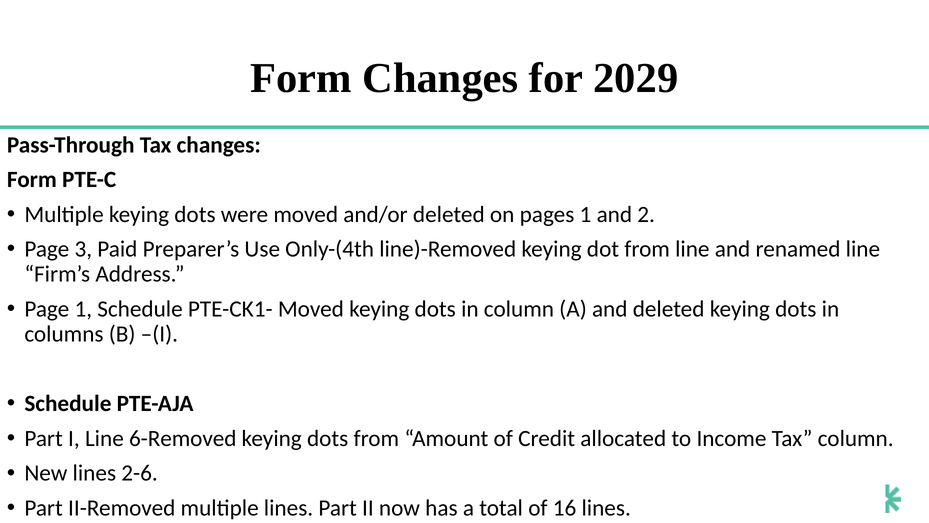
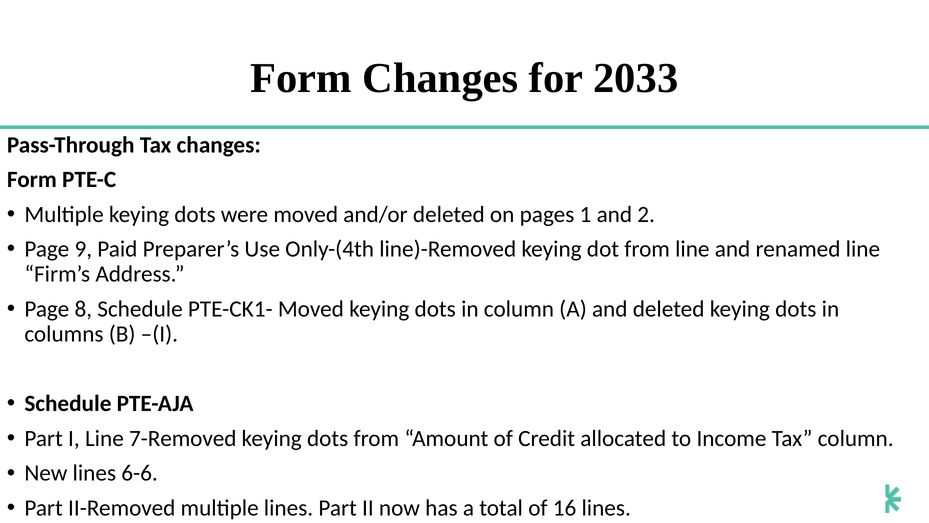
2029: 2029 -> 2033 (636, 78)
3: 3 -> 9 (83, 249)
Page 1: 1 -> 8 (83, 309)
6-Removed: 6-Removed -> 7-Removed (183, 438)
2-6: 2-6 -> 6-6 (140, 473)
